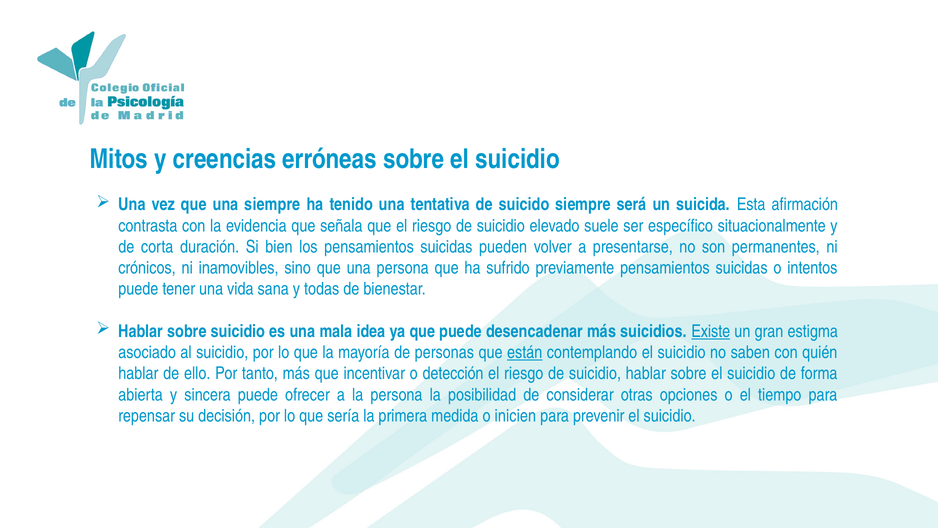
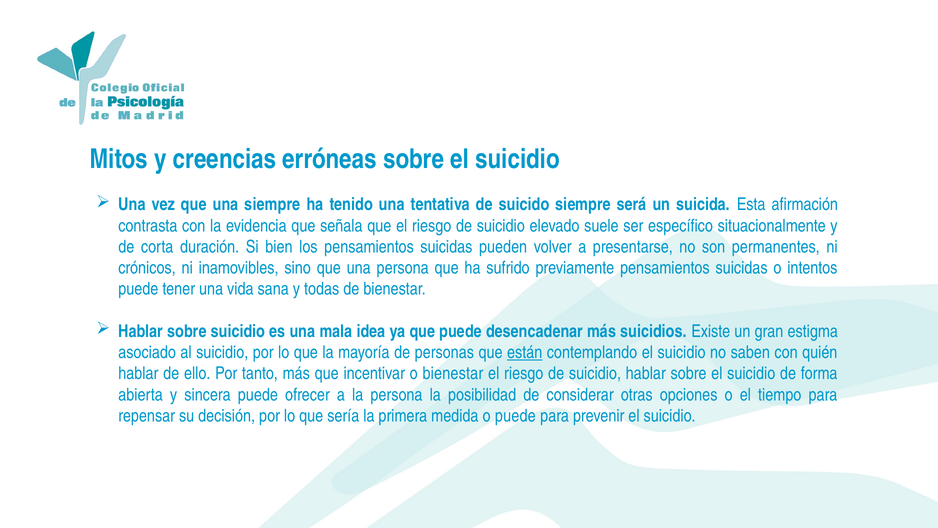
Existe underline: present -> none (711, 331)
o detección: detección -> bienestar (453, 373)
o inicien: inicien -> puede (515, 416)
